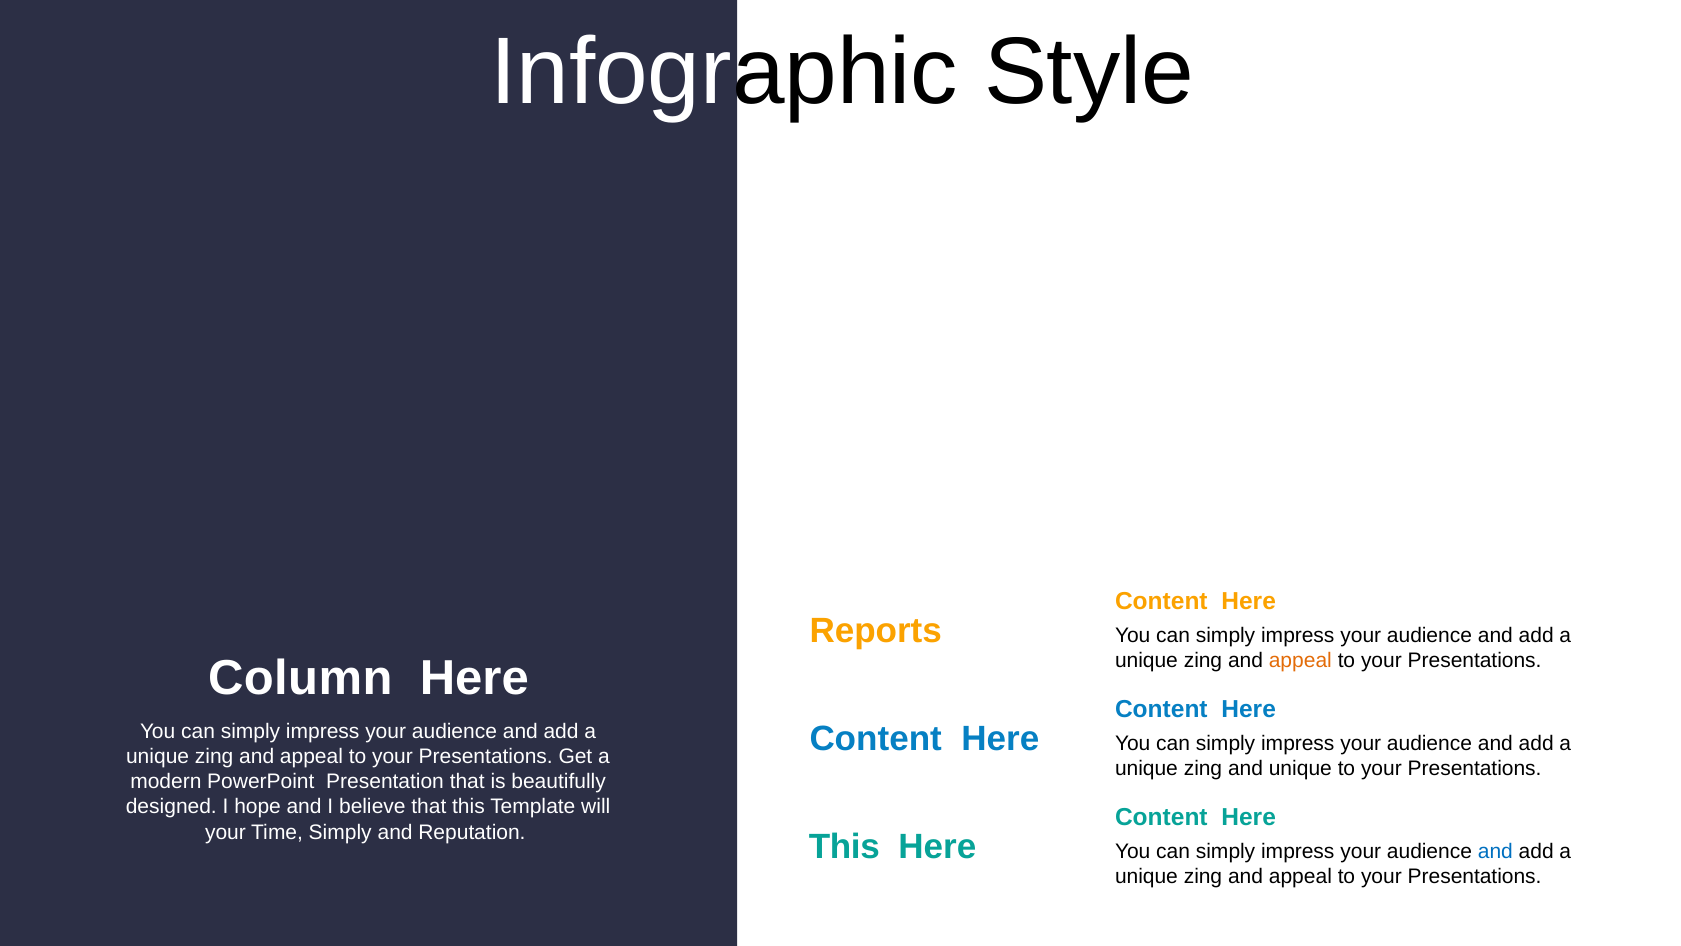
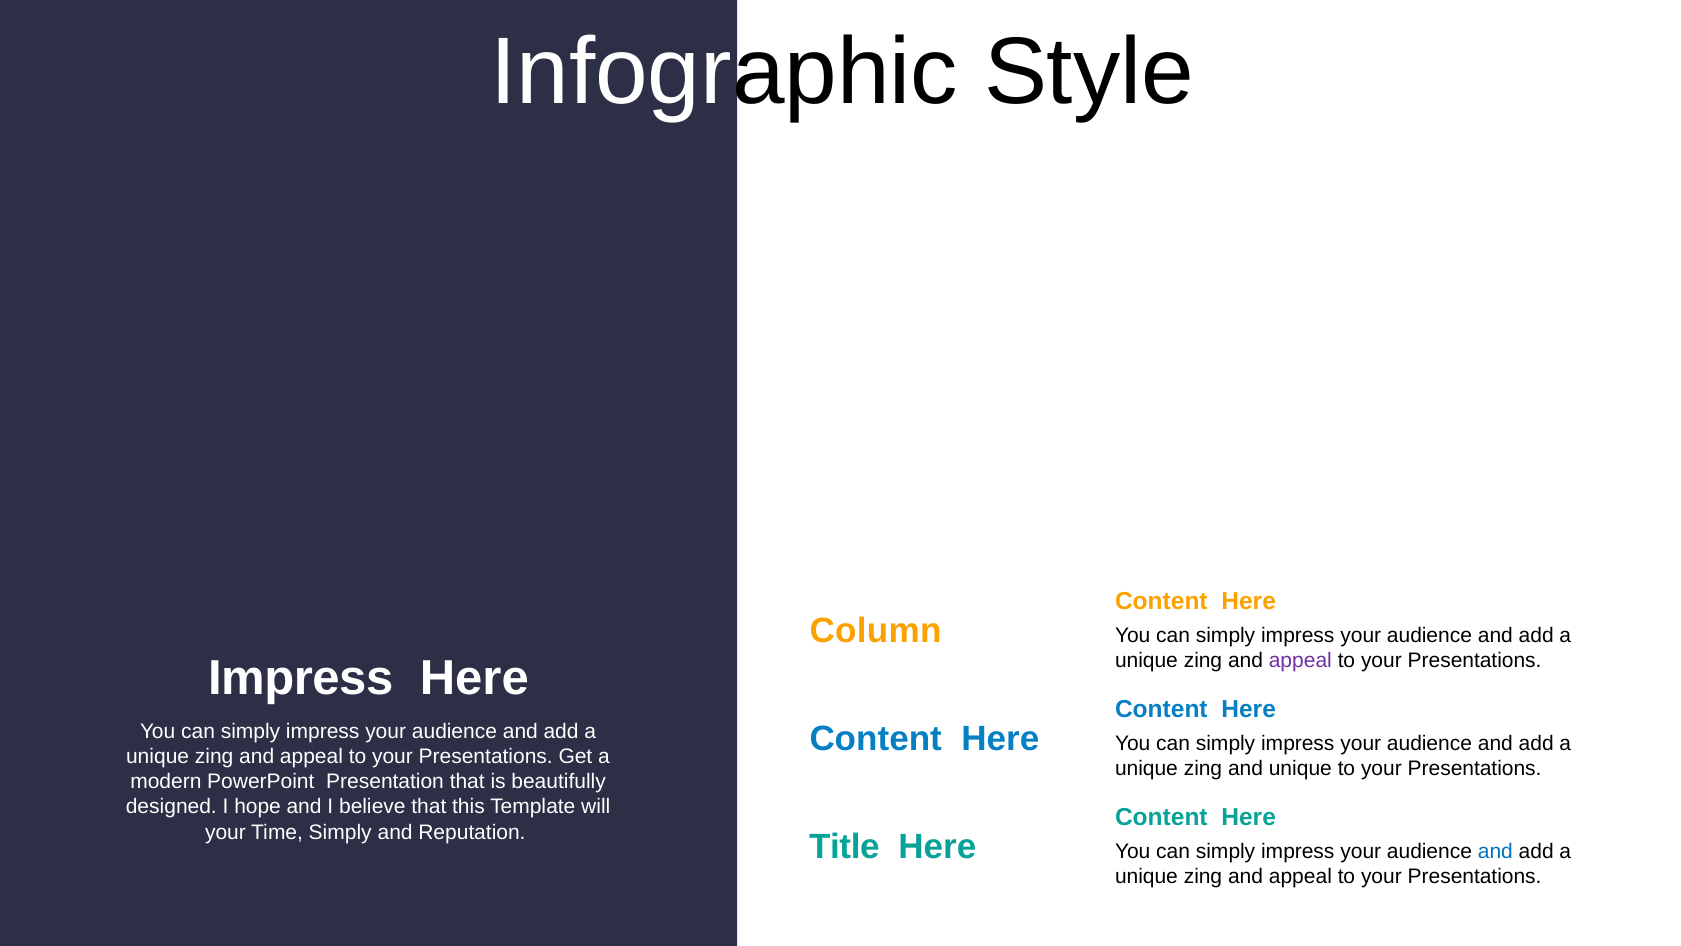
Reports: Reports -> Column (876, 631)
appeal colour: orange -> purple (1300, 660)
Column: Column -> Impress (301, 678)
This: This -> Title (844, 847)
